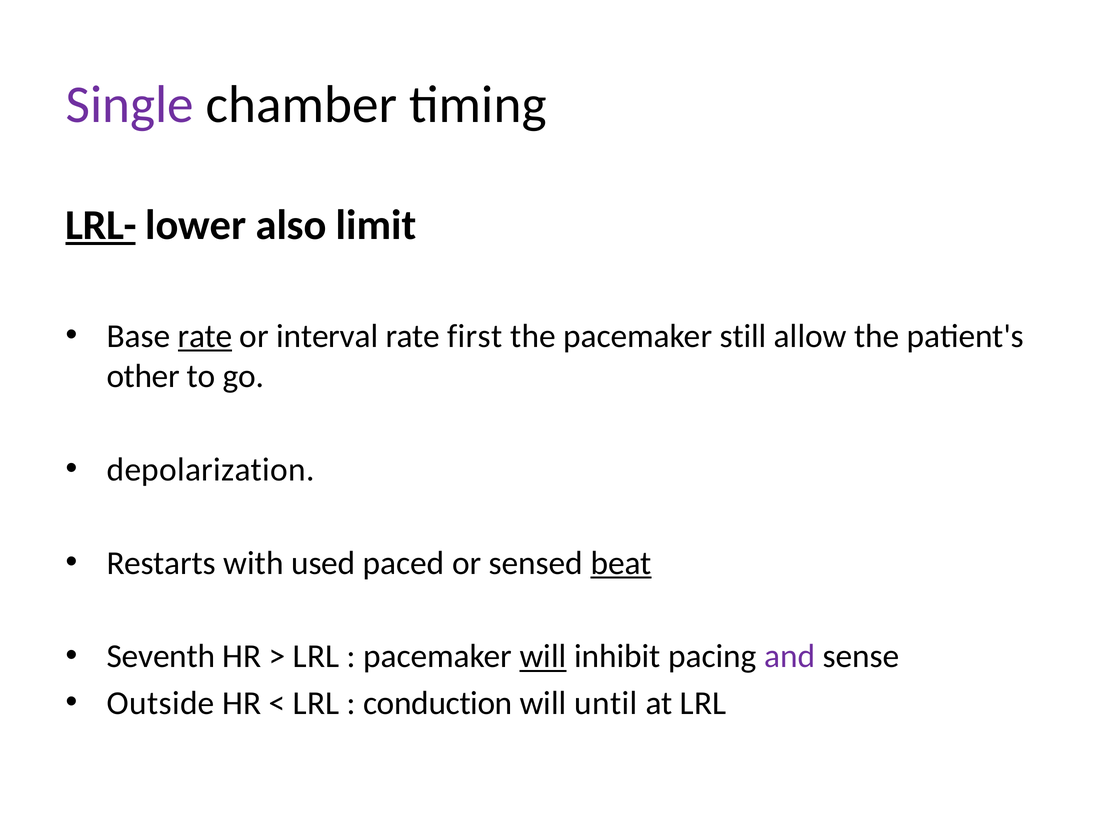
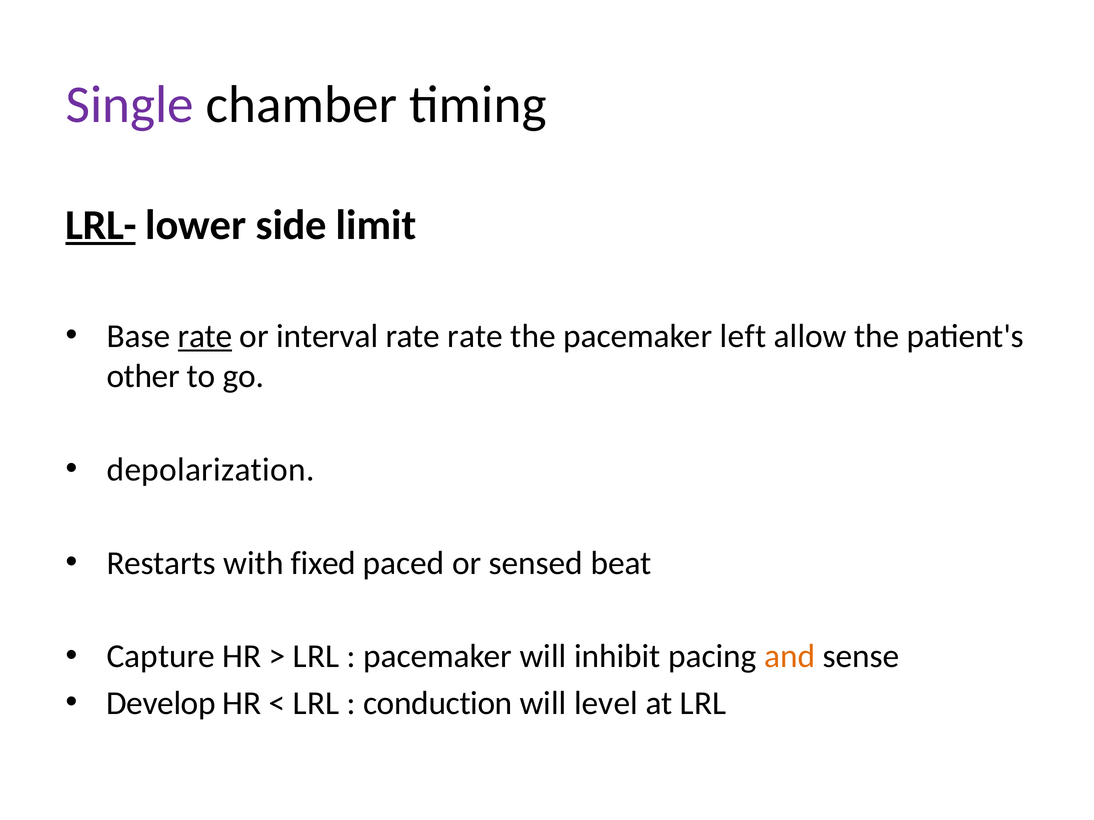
also: also -> side (291, 225)
rate first: first -> rate (475, 336)
still: still -> left (743, 336)
used: used -> fixed (323, 563)
beat underline: present -> none (621, 563)
Seventh: Seventh -> Capture (161, 657)
will underline: present -> none (543, 657)
and colour: purple -> orange (790, 657)
Outside: Outside -> Develop (161, 704)
until: until -> level (606, 704)
